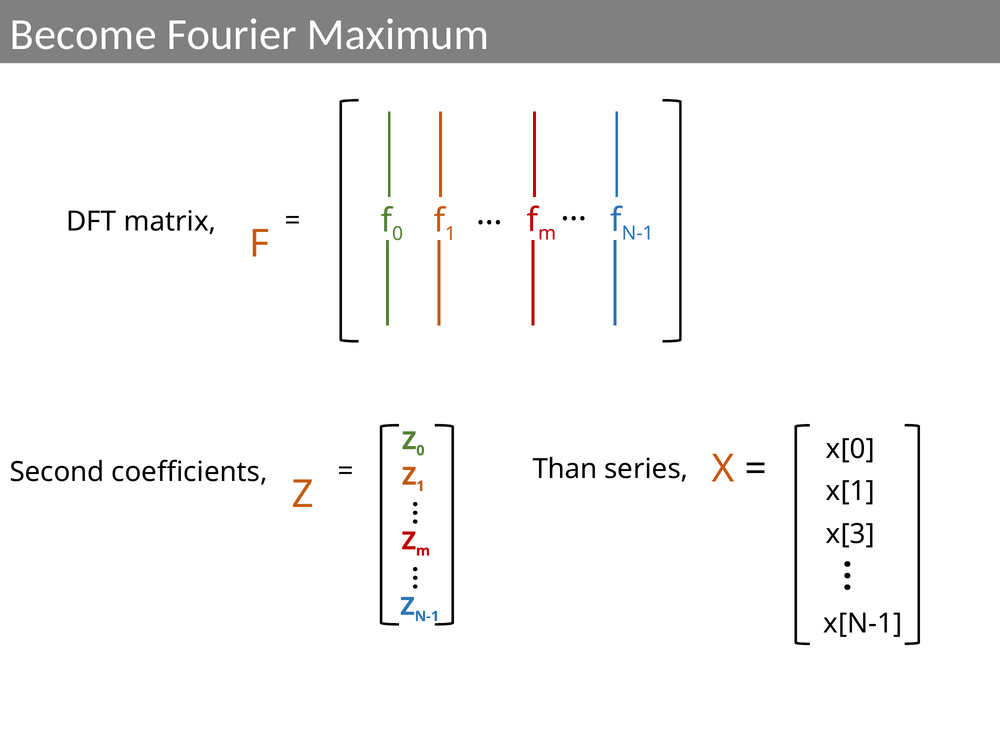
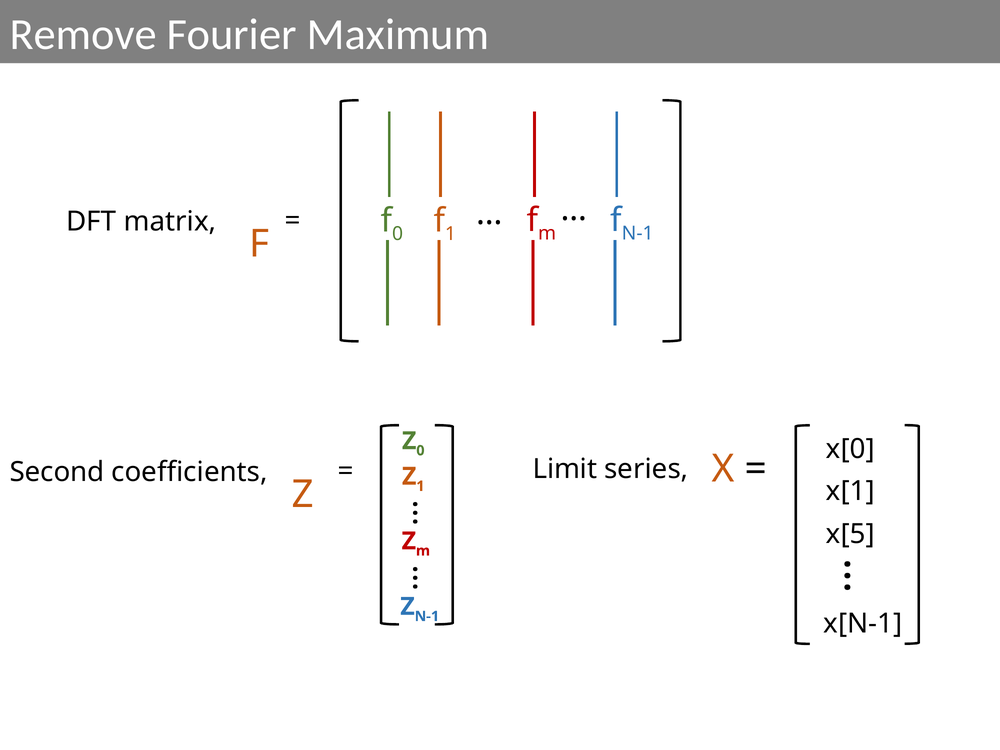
Become: Become -> Remove (83, 35)
Than: Than -> Limit (565, 469)
x[3: x[3 -> x[5 (850, 534)
